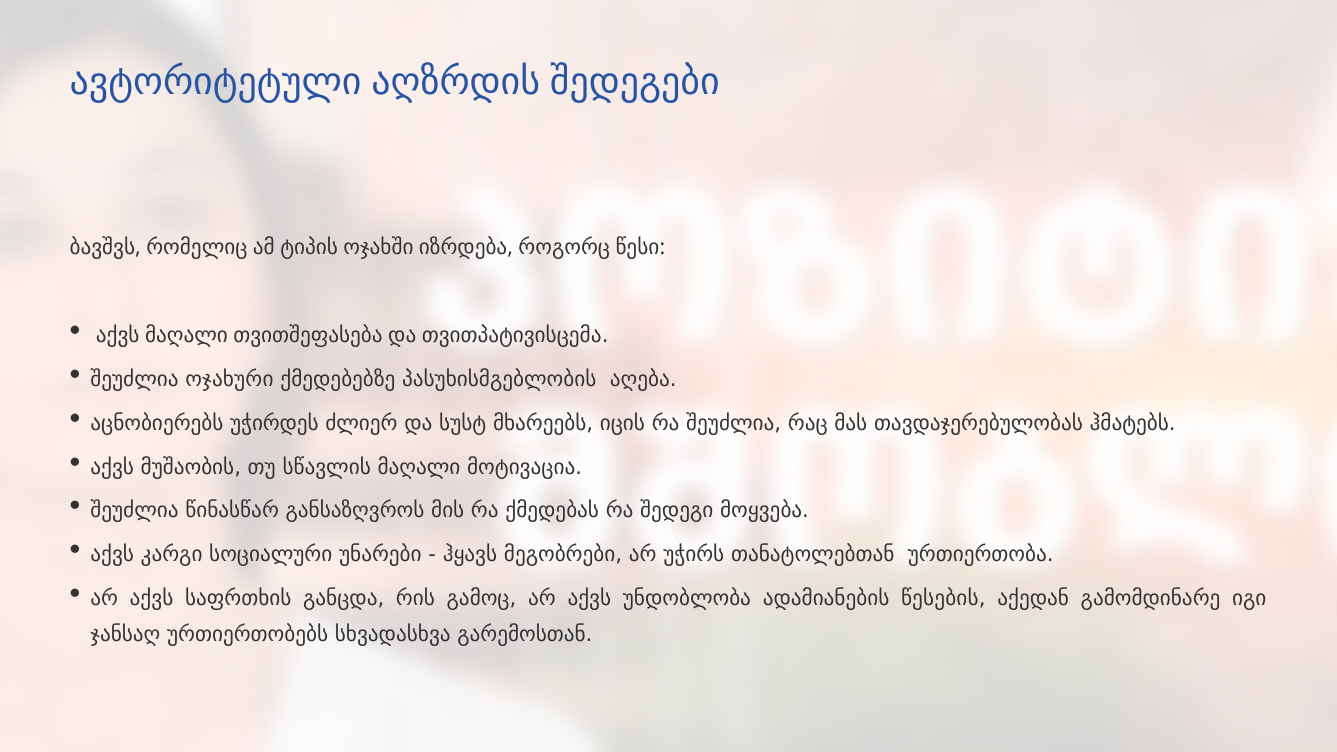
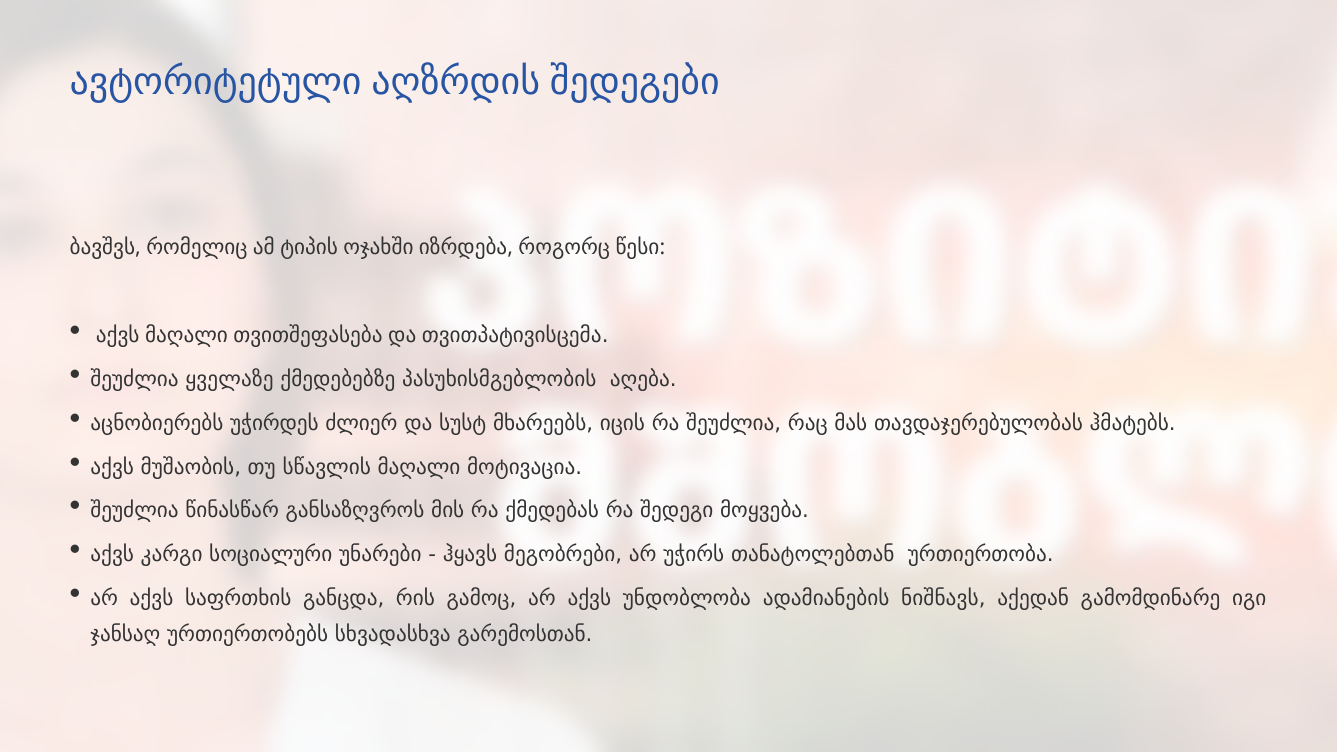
ოჯახური: ოჯახური -> ყველაზე (229, 379)
წესების: წესების -> ნიშნავს (943, 599)
